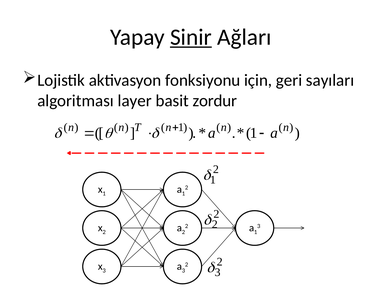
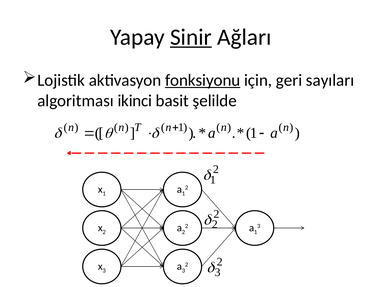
fonksiyonu underline: none -> present (203, 80)
layer: layer -> ikinci (135, 101)
zordur: zordur -> şelilde (215, 101)
